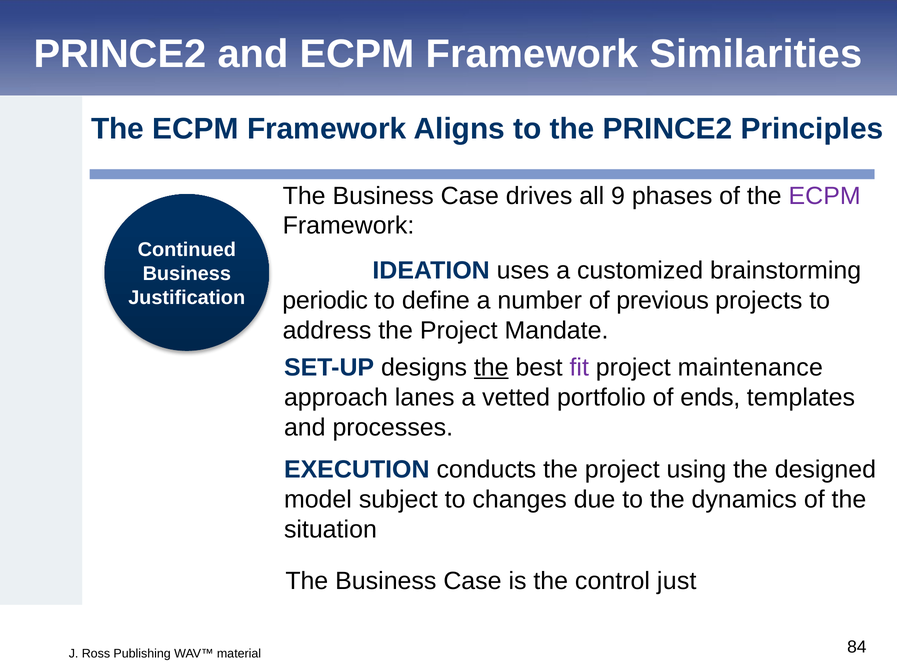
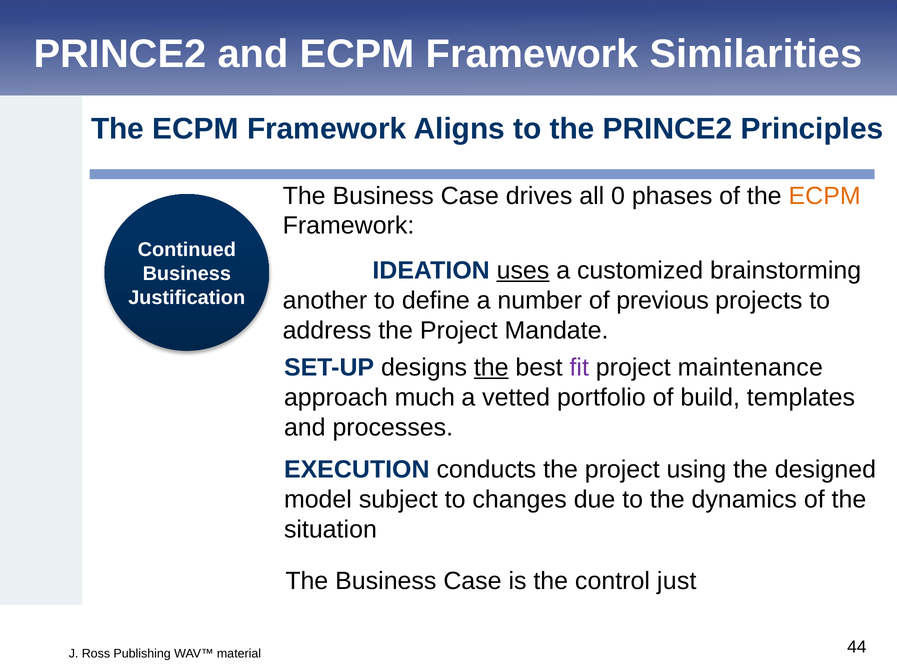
9: 9 -> 0 (618, 196)
ECPM colour: purple -> orange (825, 196)
uses underline: none -> present (523, 271)
periodic: periodic -> another (325, 301)
lanes: lanes -> much (425, 398)
ends: ends -> build (710, 398)
84: 84 -> 44 (857, 648)
